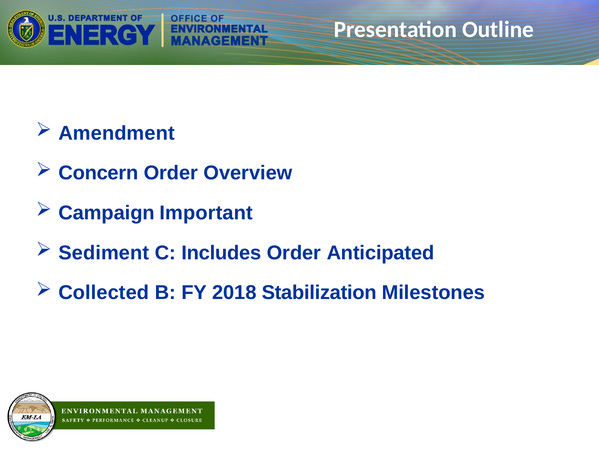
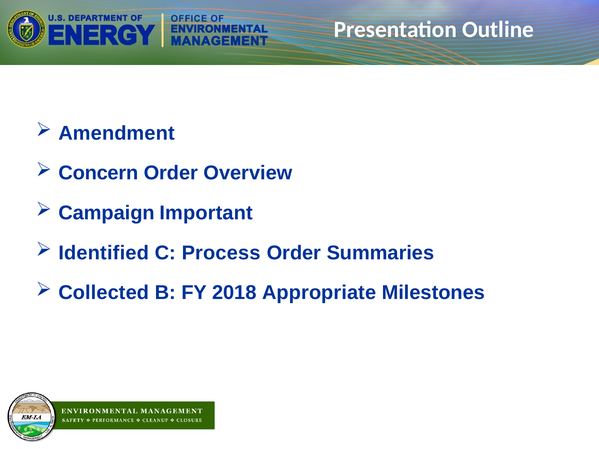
Sediment: Sediment -> Identified (104, 253)
Includes: Includes -> Process (221, 253)
Anticipated: Anticipated -> Summaries (380, 253)
Stabilization: Stabilization -> Appropriate (319, 293)
